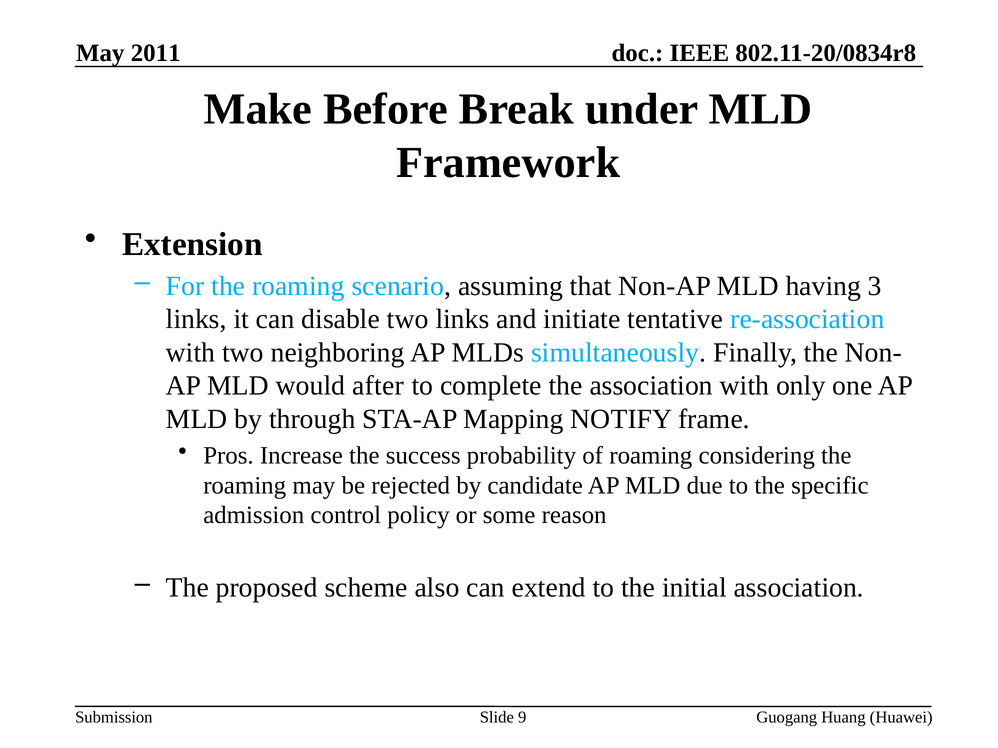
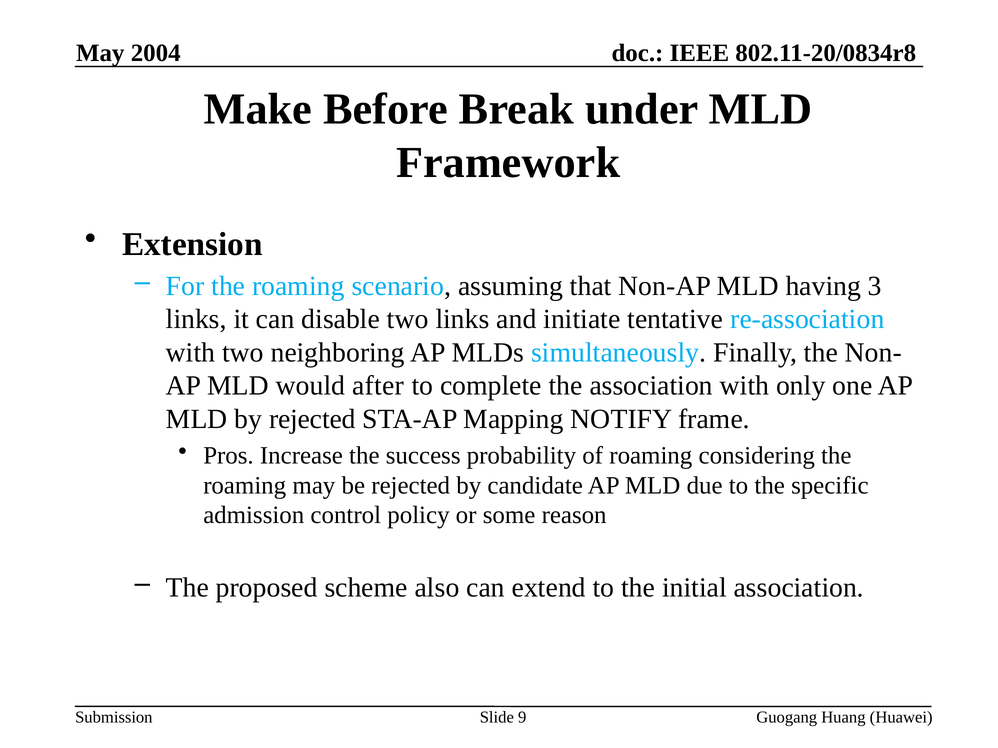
2011: 2011 -> 2004 (156, 53)
by through: through -> rejected (312, 419)
